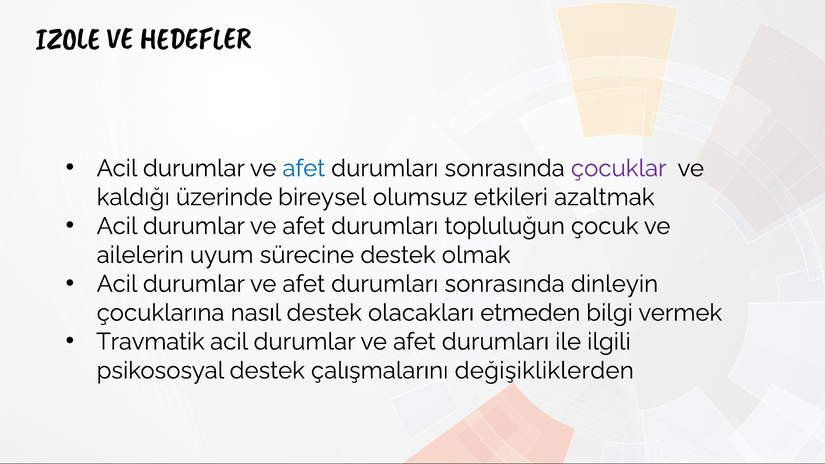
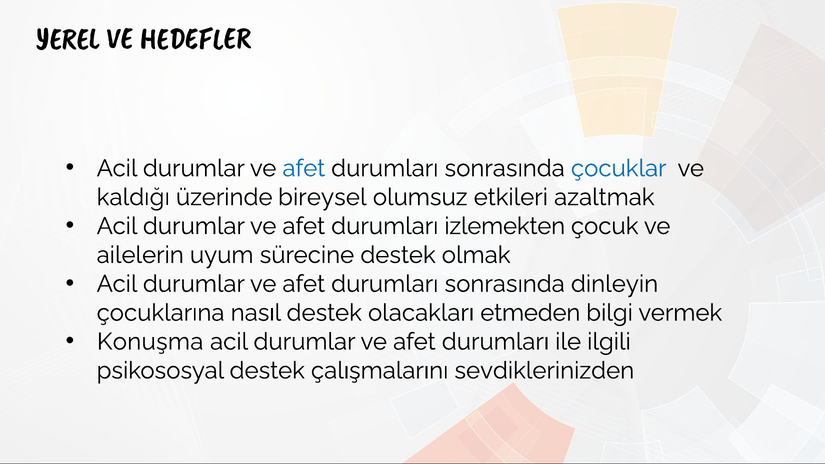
IZOLE: IZOLE -> YEREL (68, 38)
çocuklar colour: purple -> blue (619, 168)
topluluğun: topluluğun -> izlemekten (505, 226)
Travmatik: Travmatik -> Konuşma (150, 342)
değişikliklerden: değişikliklerden -> sevdiklerinizden (544, 371)
